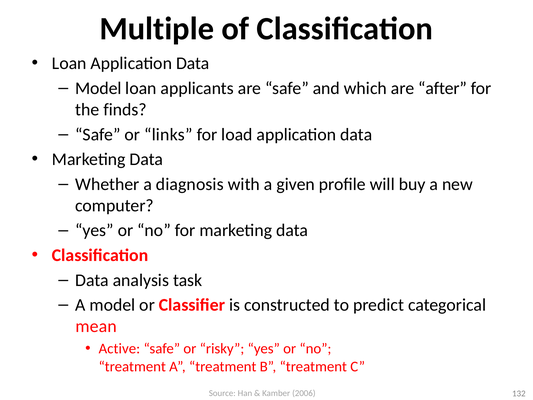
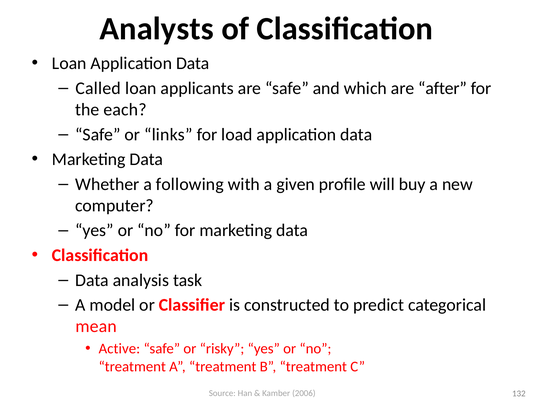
Multiple: Multiple -> Analysts (157, 29)
Model: Model -> Called (98, 88)
finds: finds -> each (125, 110)
diagnosis: diagnosis -> following (190, 184)
